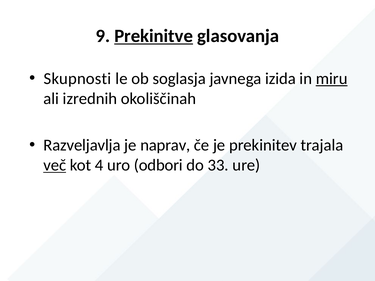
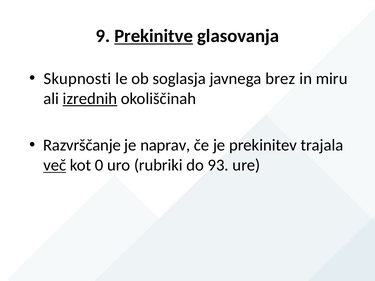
izida: izida -> brez (280, 79)
miru underline: present -> none (332, 79)
izrednih underline: none -> present (90, 99)
Razveljavlja: Razveljavlja -> Razvrščanje (82, 145)
4: 4 -> 0 (99, 165)
odbori: odbori -> rubriki (158, 165)
33: 33 -> 93 (218, 165)
